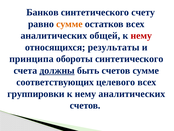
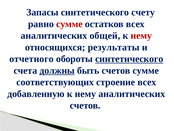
Банков: Банков -> Запасы (42, 12)
сумме colour: orange -> red (69, 24)
принципа: принципа -> отчетного (31, 59)
синтетического underline: none -> present (129, 59)
целевого: целевого -> строение (116, 82)
группировки: группировки -> добавленную (36, 93)
